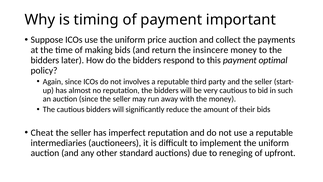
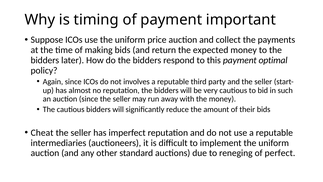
insincere: insincere -> expected (211, 50)
upfront: upfront -> perfect (280, 153)
